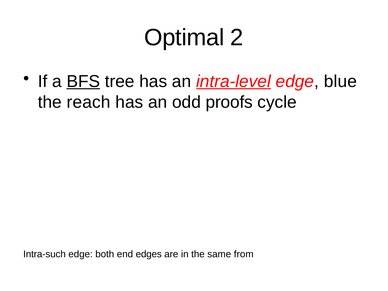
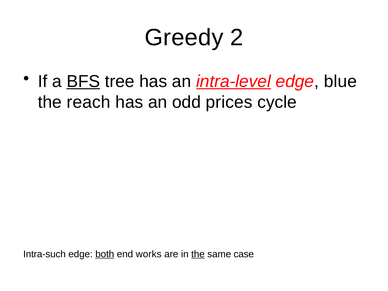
Optimal: Optimal -> Greedy (184, 38)
proofs: proofs -> prices (229, 102)
both underline: none -> present (105, 254)
edges: edges -> works (149, 254)
the underline: none -> present (198, 254)
from: from -> case (244, 254)
